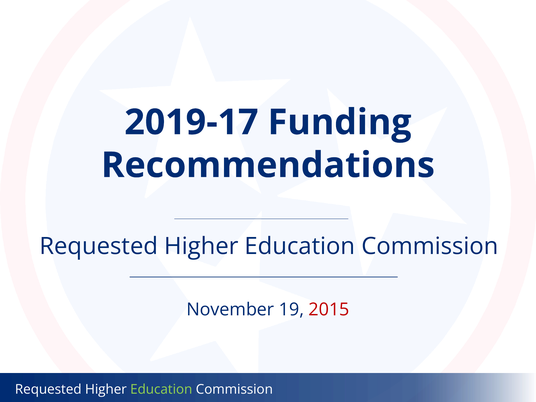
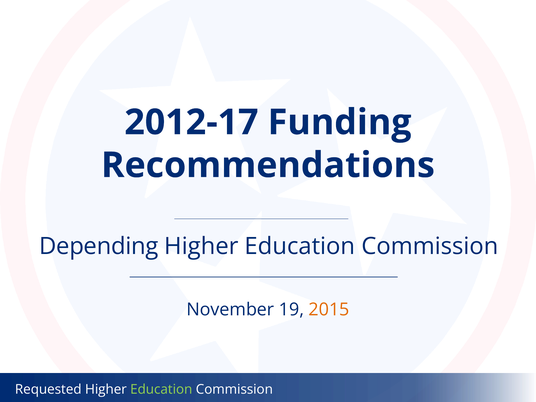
2019-17: 2019-17 -> 2012-17 (191, 122)
Requested: Requested -> Depending (99, 246)
2015 colour: red -> orange (329, 309)
